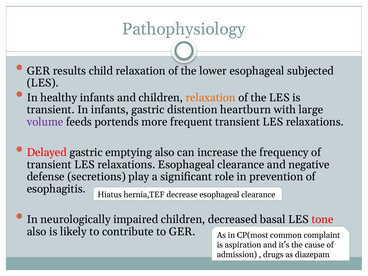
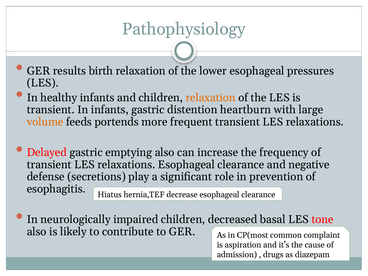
child: child -> birth (101, 71)
subjected: subjected -> pressures (311, 71)
volume colour: purple -> orange (45, 122)
